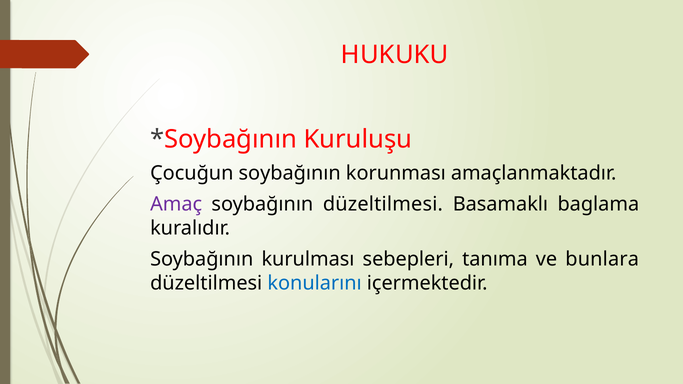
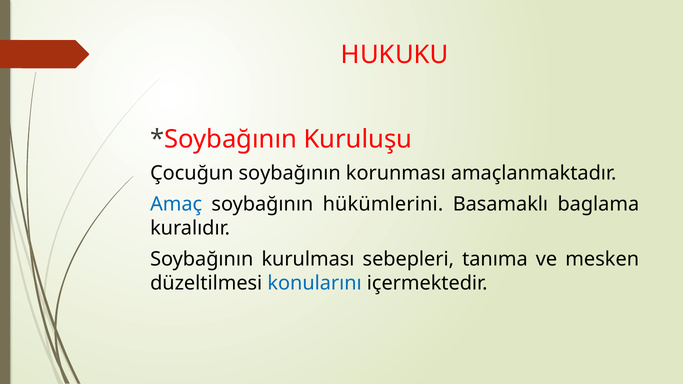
Amaç colour: purple -> blue (176, 204)
soybağının düzeltilmesi: düzeltilmesi -> hükümlerini (383, 204)
bunlara: bunlara -> mesken (602, 259)
